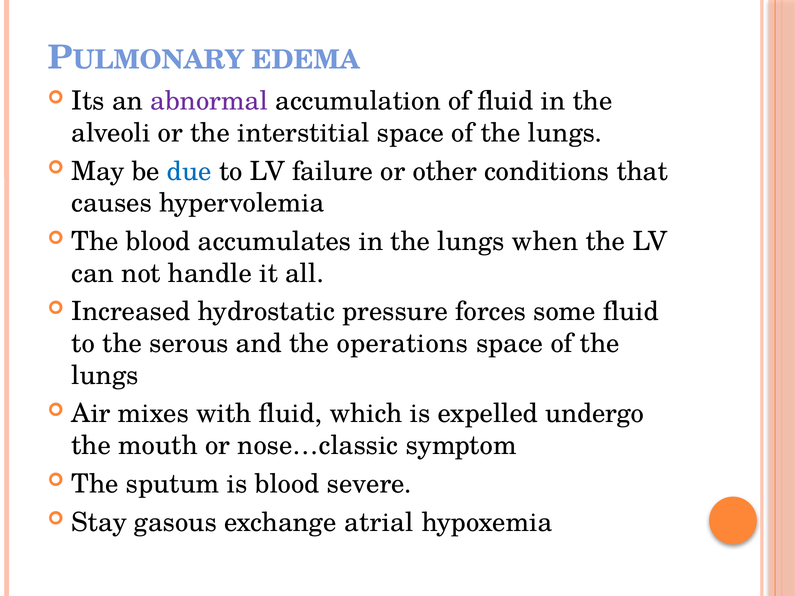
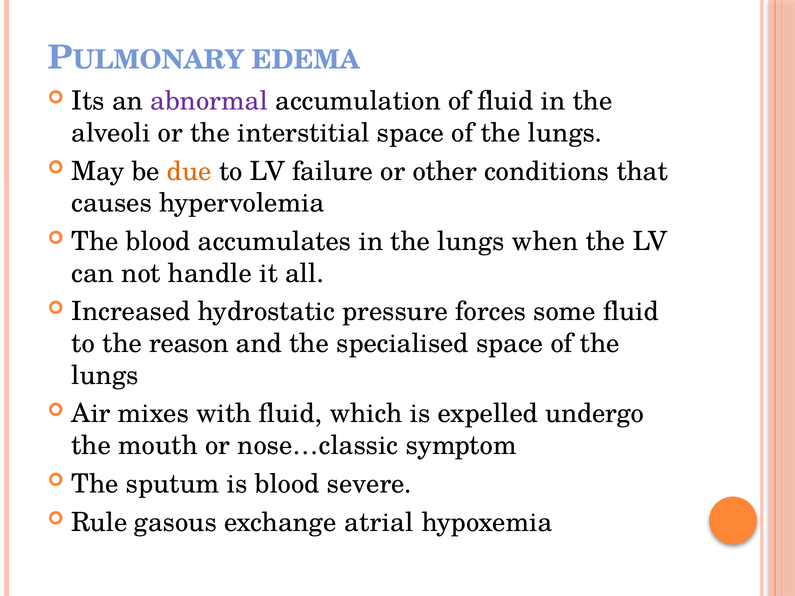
due colour: blue -> orange (189, 171)
serous: serous -> reason (189, 344)
operations: operations -> specialised (403, 344)
Stay: Stay -> Rule (99, 523)
